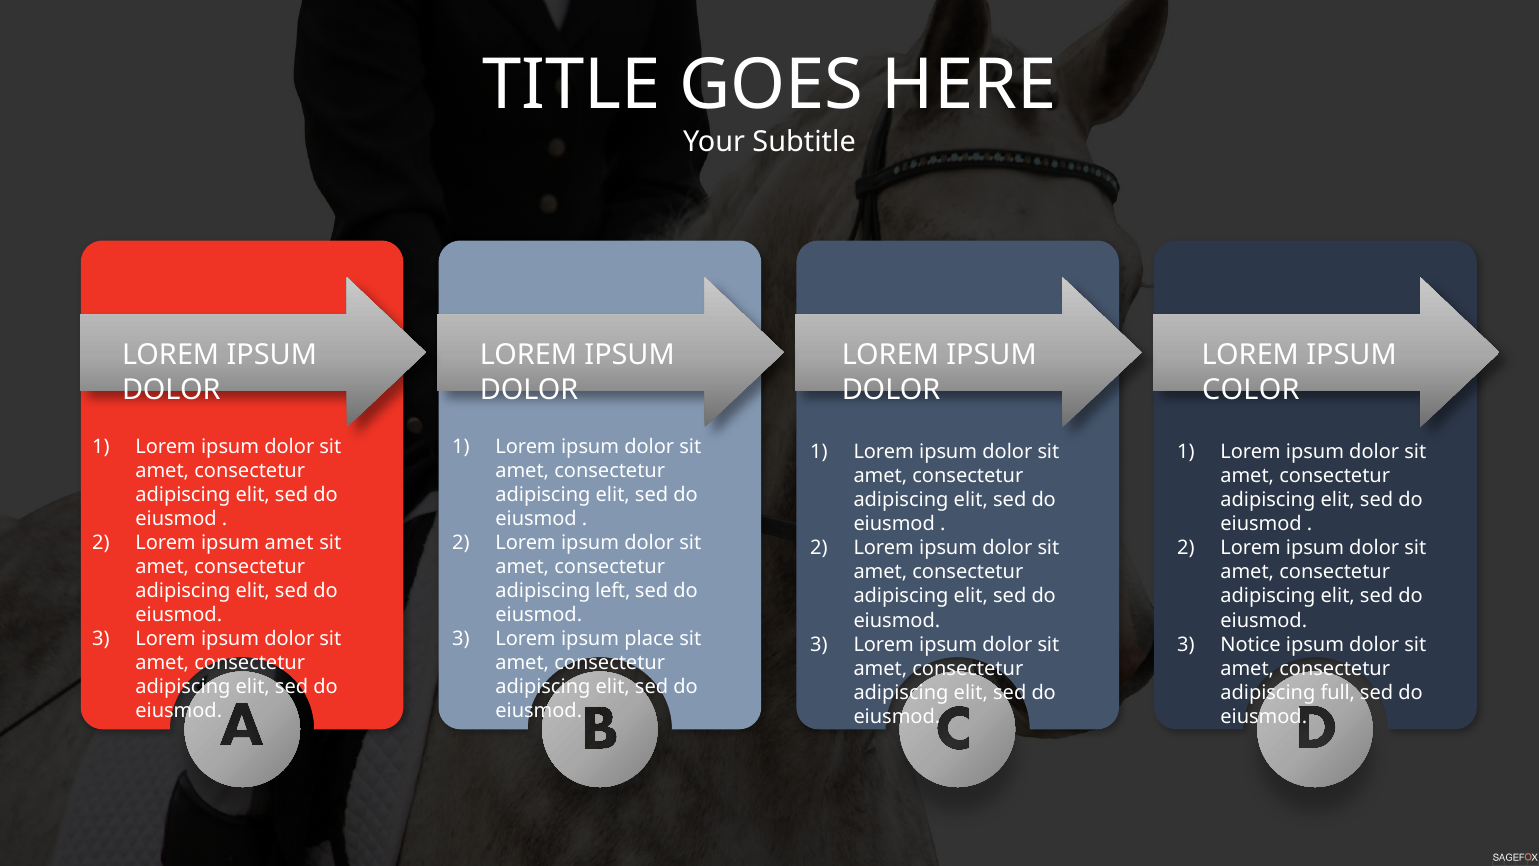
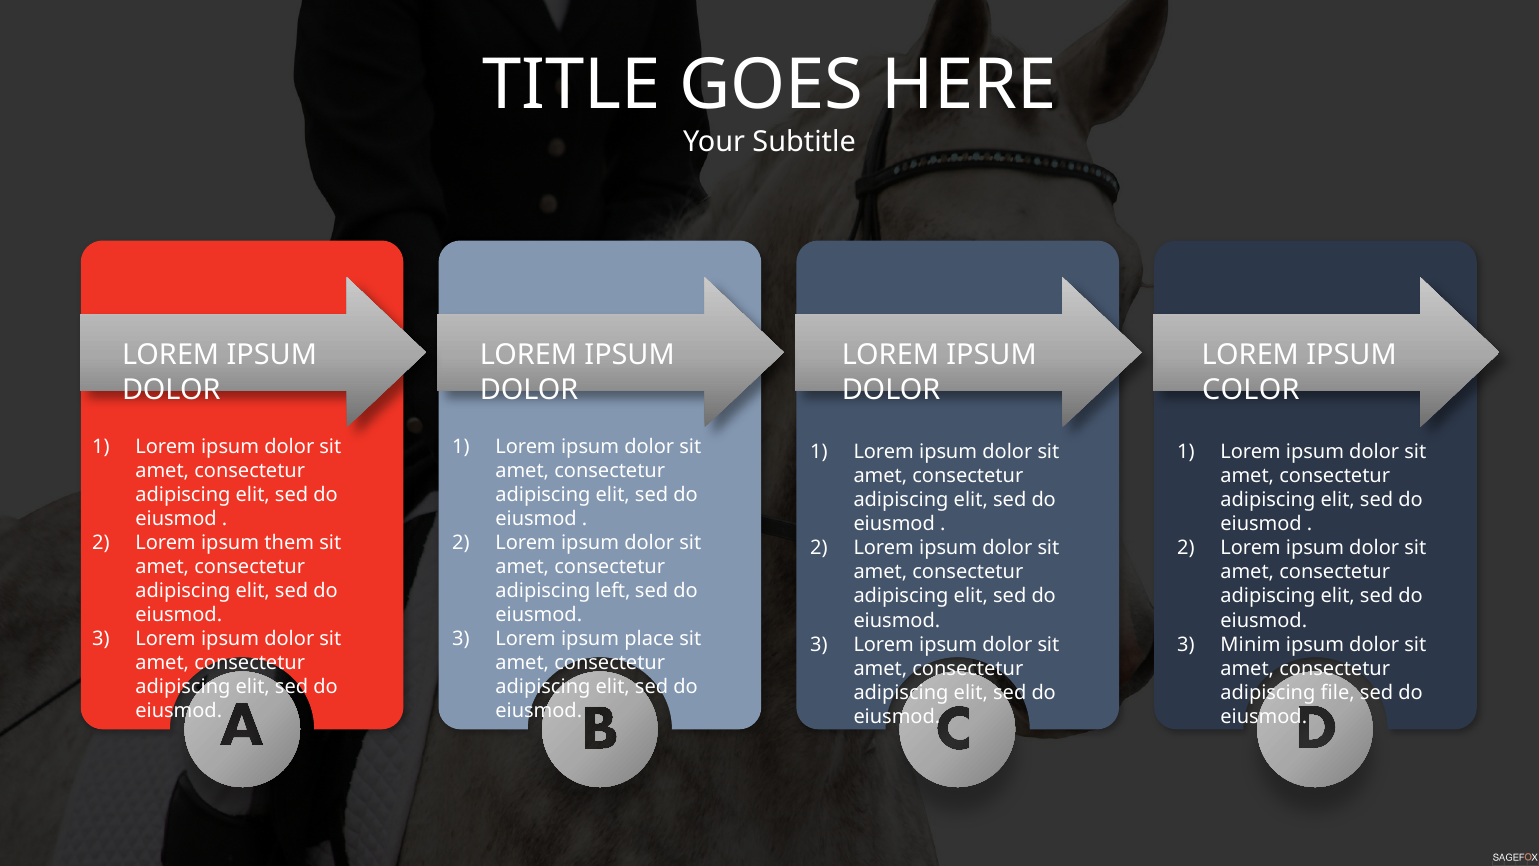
ipsum amet: amet -> them (289, 542)
Notice: Notice -> Minim (1250, 644)
full: full -> file (1338, 692)
